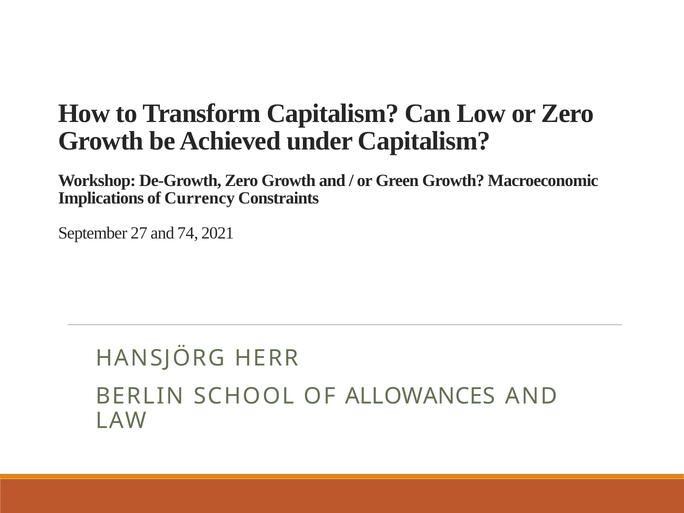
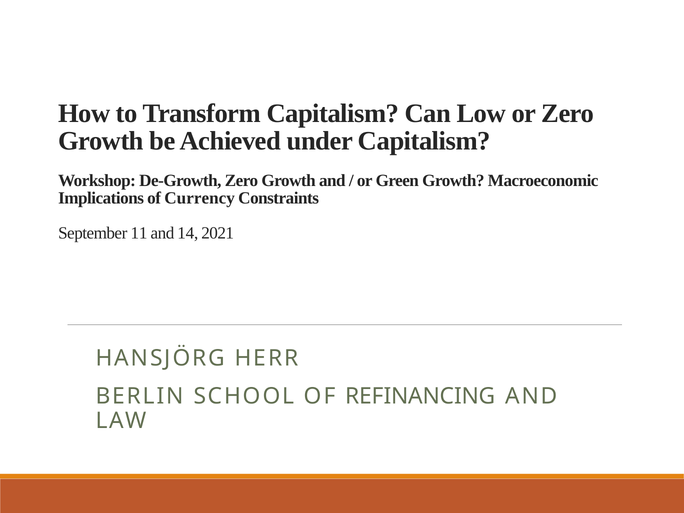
27: 27 -> 11 (139, 233)
74: 74 -> 14 (188, 233)
ALLOWANCES: ALLOWANCES -> REFINANCING (420, 396)
